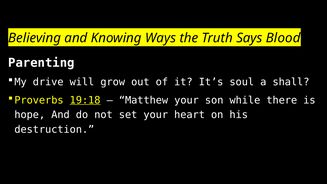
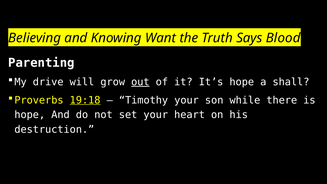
Ways: Ways -> Want (161, 38)
out underline: none -> present (140, 82)
It’s soul: soul -> hope (242, 82)
Matthew: Matthew -> Timothy (144, 100)
